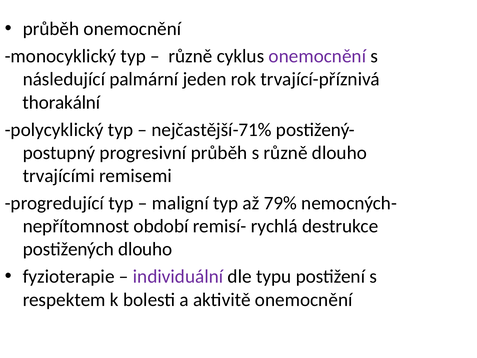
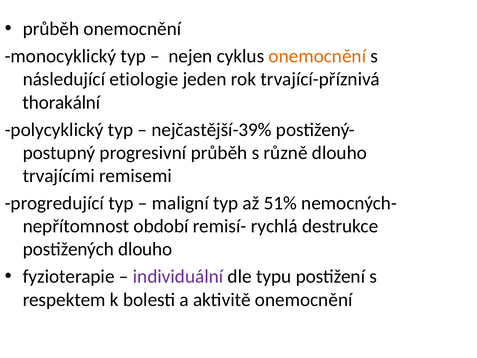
různě: různě -> nejen (190, 56)
onemocnění colour: purple -> orange (317, 56)
palmární: palmární -> etiologie (144, 79)
nejčastější-71%: nejčastější-71% -> nejčastější-39% (212, 130)
79%: 79% -> 51% (280, 203)
